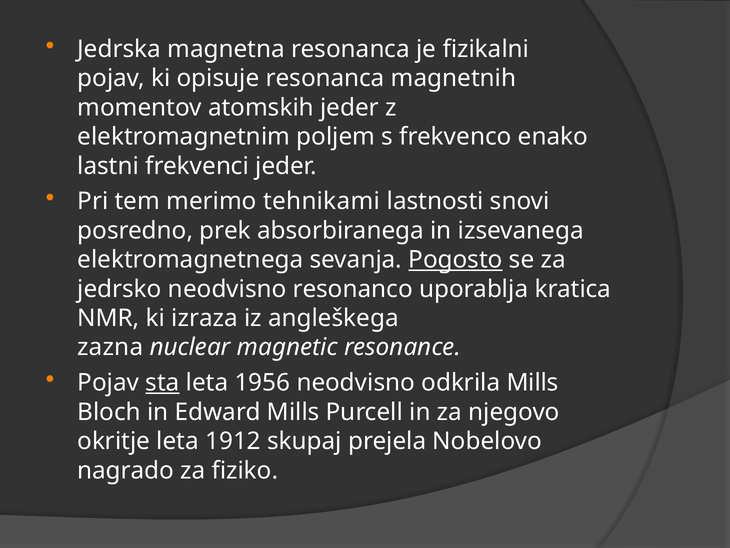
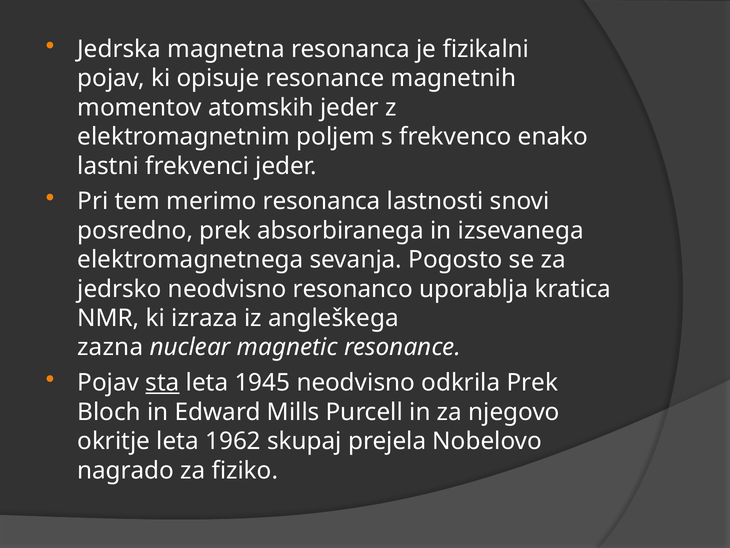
opisuje resonanca: resonanca -> resonance (325, 78)
merimo tehnikami: tehnikami -> resonanca (322, 201)
Pogosto underline: present -> none (455, 260)
1956: 1956 -> 1945 (262, 382)
odkrila Mills: Mills -> Prek (532, 382)
1912: 1912 -> 1962 (233, 441)
